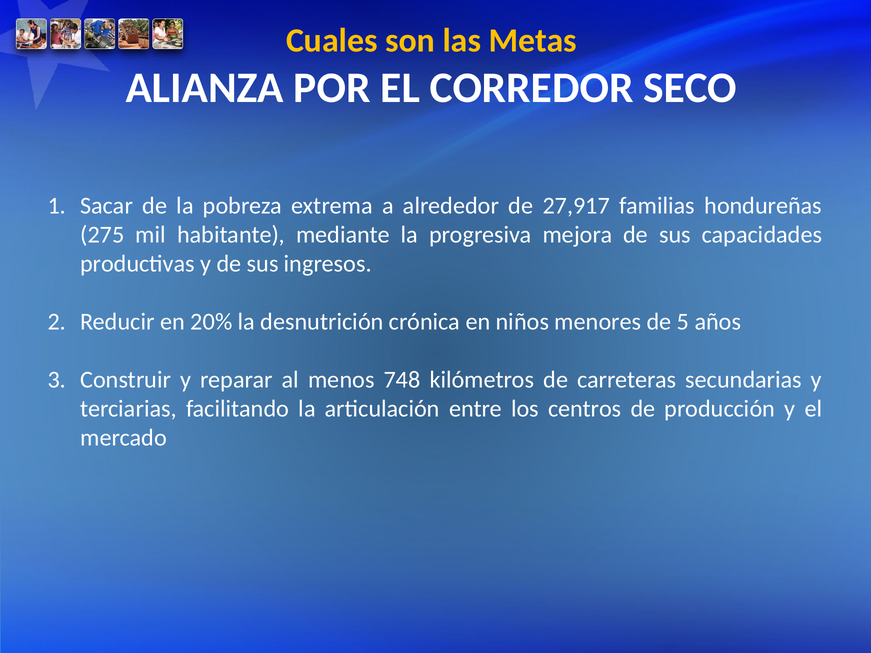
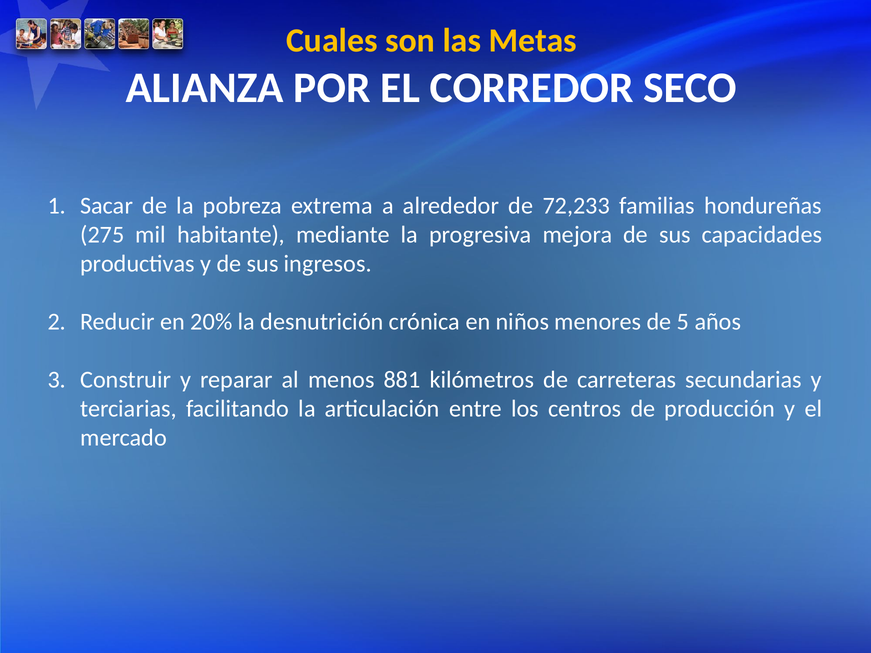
27,917: 27,917 -> 72,233 (576, 206)
748: 748 -> 881 (402, 380)
